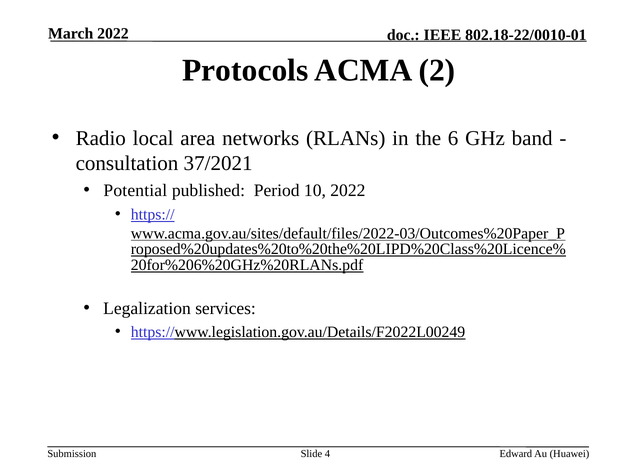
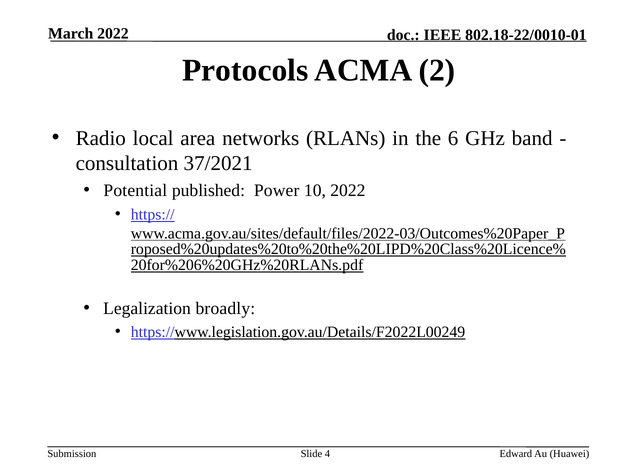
Period: Period -> Power (277, 191)
services: services -> broadly (225, 308)
